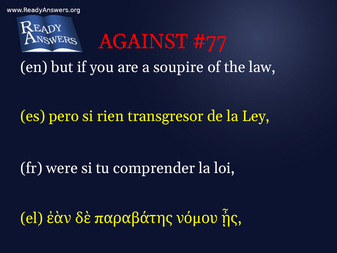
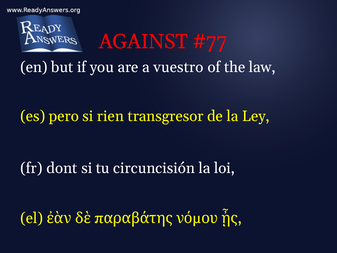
soupire: soupire -> vuestro (178, 67)
were: were -> dont (62, 168)
comprender: comprender -> circuncisión (154, 168)
